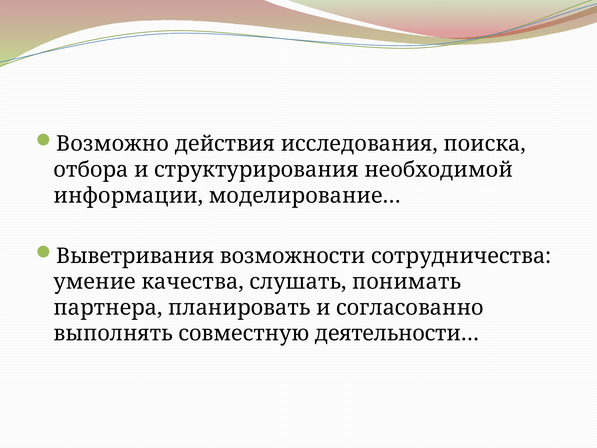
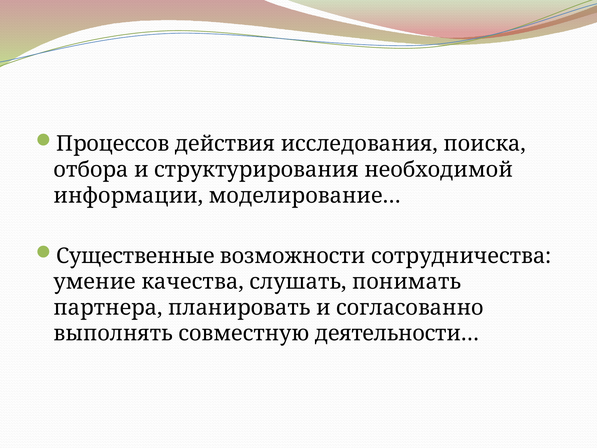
Возможно: Возможно -> Процессов (113, 144)
Выветривания: Выветривания -> Существенные (135, 256)
